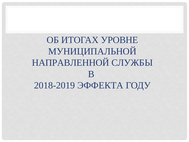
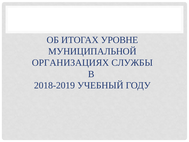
НАПРАВЛЕННОЙ: НАПРАВЛЕННОЙ -> ОРГАНИЗАЦИЯХ (70, 63)
ЭФФЕКТА: ЭФФЕКТА -> УЧЕБНЫЙ (100, 85)
